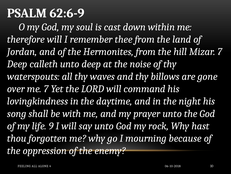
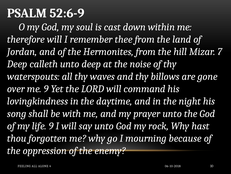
62:6-9: 62:6-9 -> 52:6-9 (67, 13)
me 7: 7 -> 9 (46, 88)
